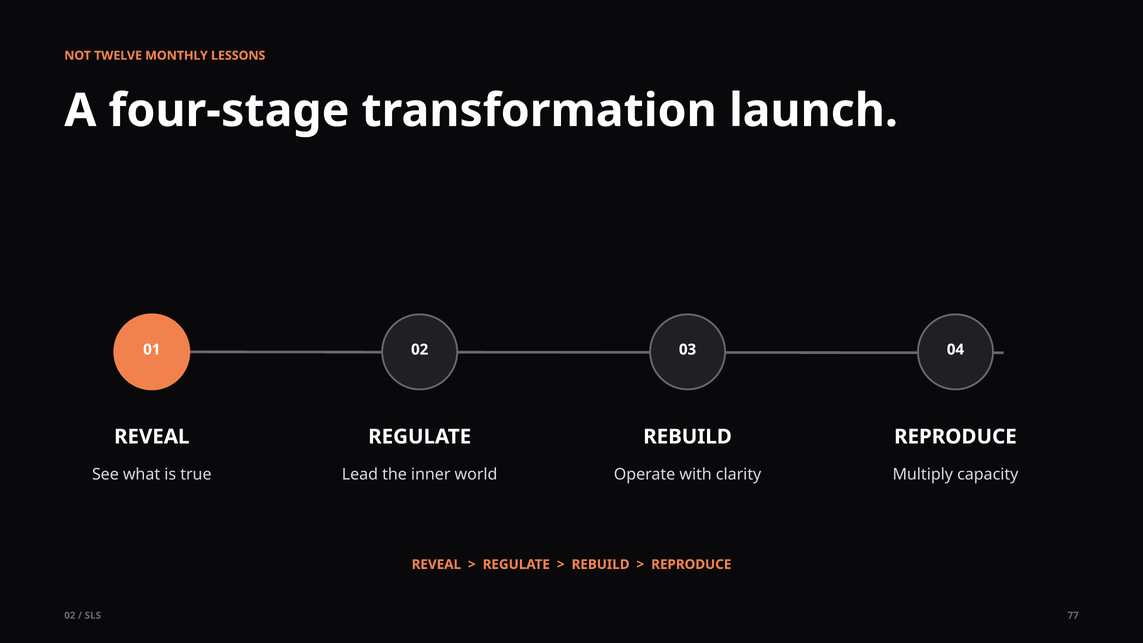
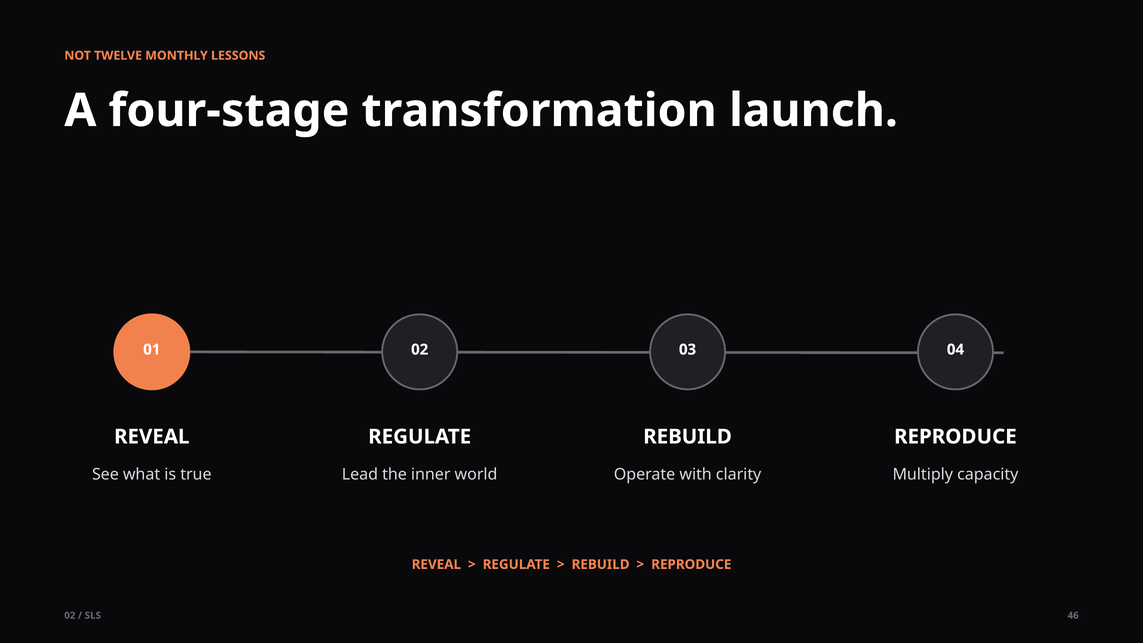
77: 77 -> 46 (1073, 615)
